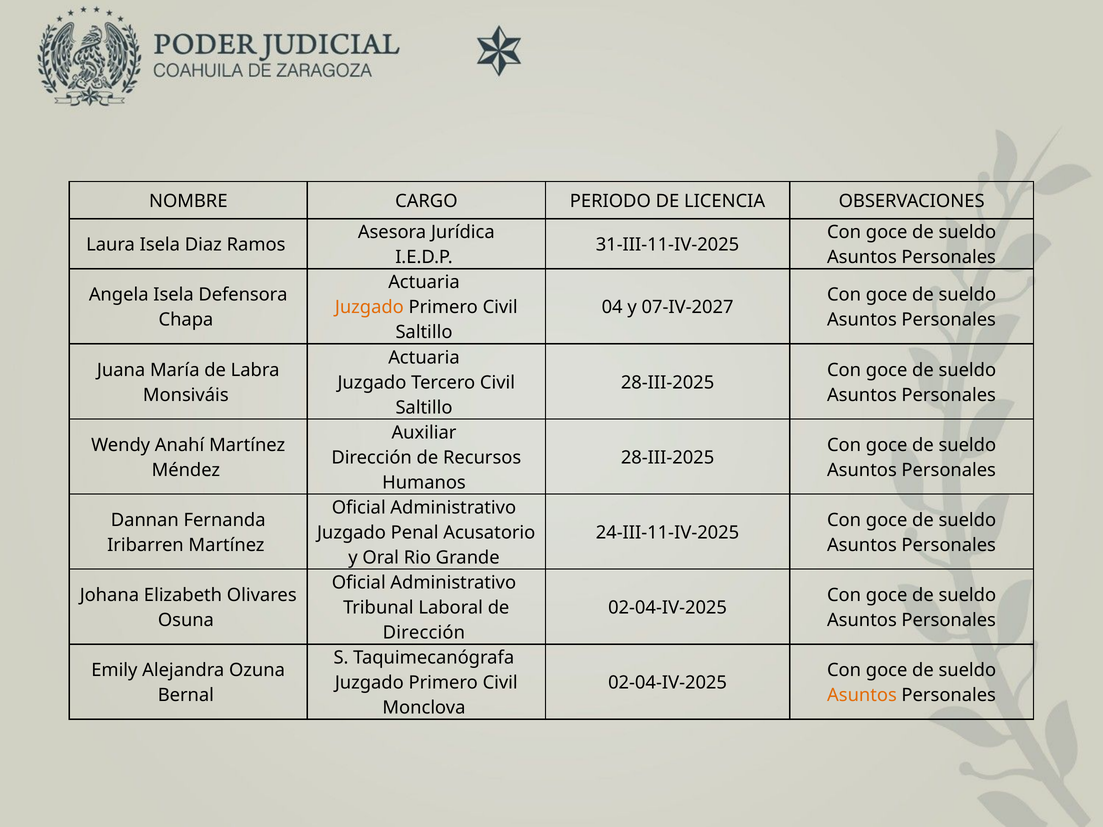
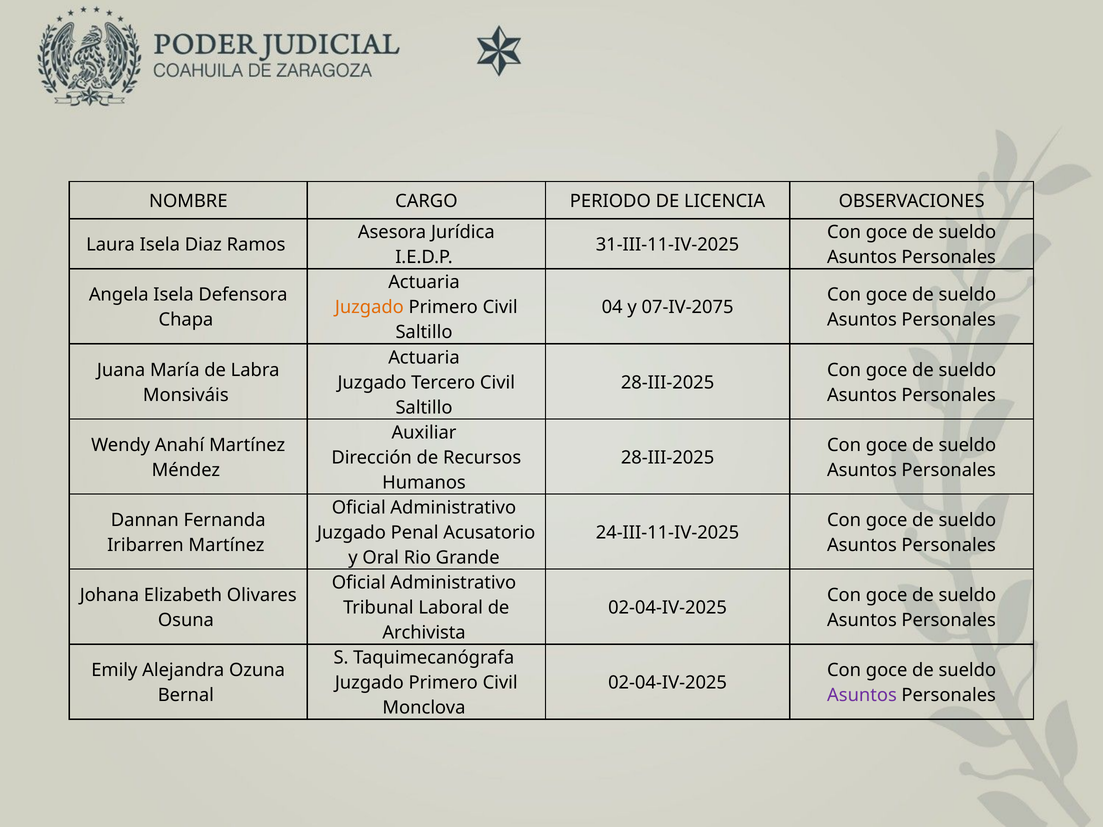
07-IV-2027: 07-IV-2027 -> 07-IV-2075 (688, 308)
Dirección: Dirección -> Archivista (424, 633)
Asuntos colour: orange -> purple (862, 695)
